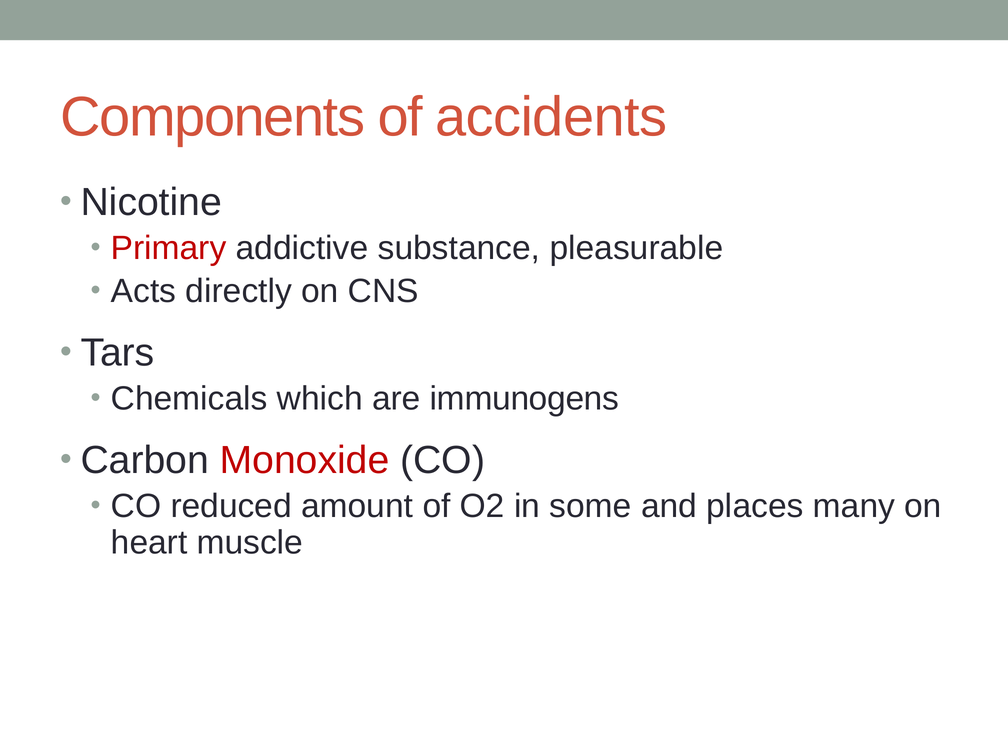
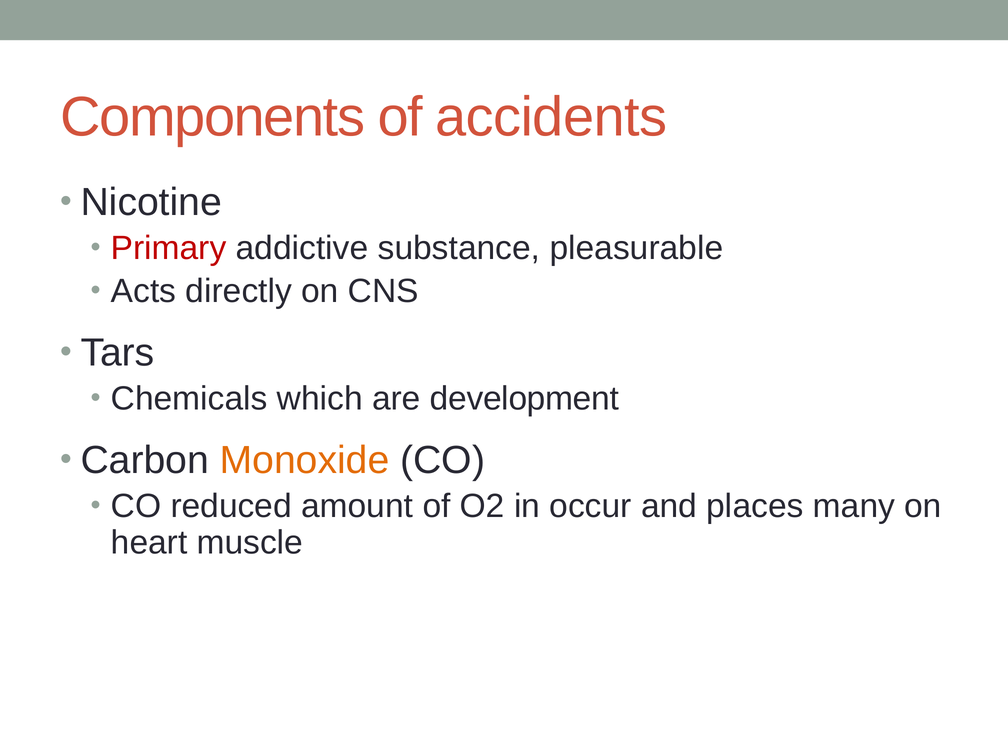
immunogens: immunogens -> development (524, 399)
Monoxide colour: red -> orange (305, 460)
some: some -> occur (591, 506)
